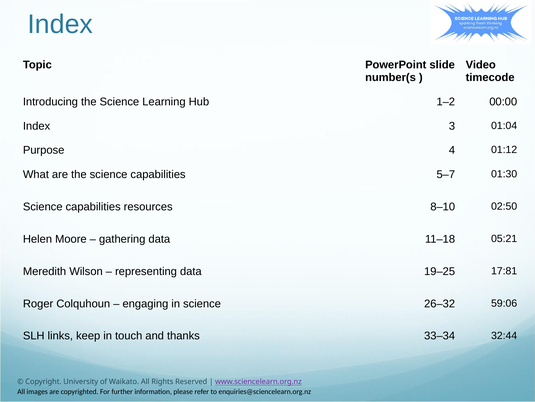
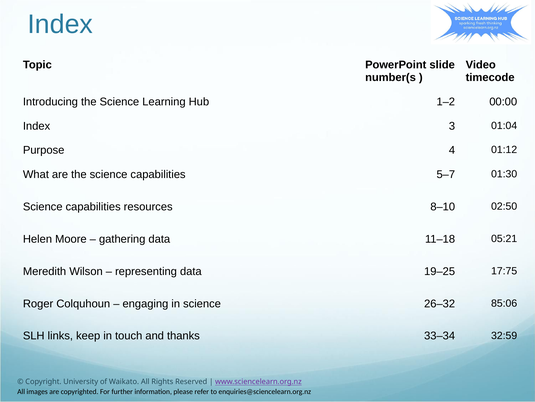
17:81: 17:81 -> 17:75 (504, 270)
59:06: 59:06 -> 85:06 (504, 303)
32:44: 32:44 -> 32:59 (504, 335)
